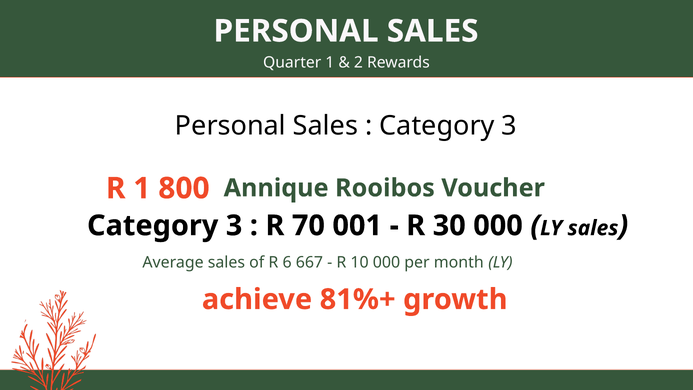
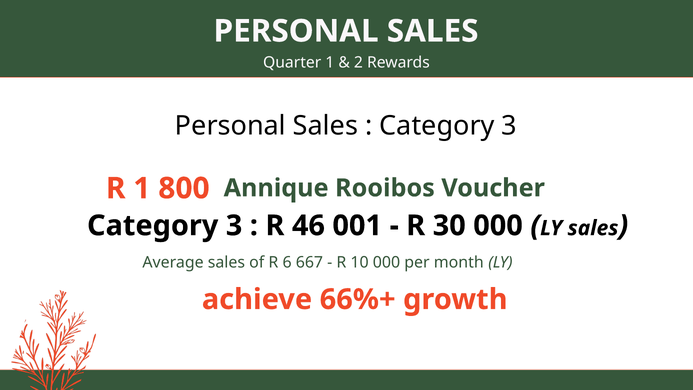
70: 70 -> 46 (308, 226)
81%+: 81%+ -> 66%+ (358, 299)
